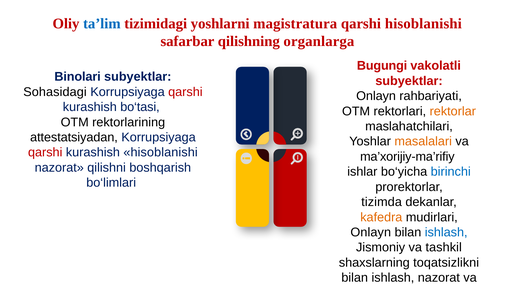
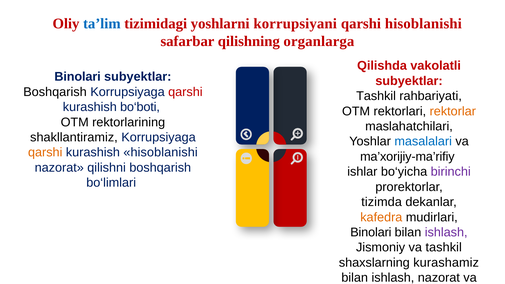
magistratura: magistratura -> korrupsiyani (295, 24)
Bugungi: Bugungi -> Qilishda (382, 66)
Sohasidagi: Sohasidagi -> Boshqarish (55, 92)
Onlayn: Onlayn -> Tashkil (376, 96)
bo‘tasi: bo‘tasi -> bo‘boti (140, 107)
attestatsiyadan: attestatsiyadan -> shakllantiramiz (74, 137)
masalalari colour: orange -> blue (423, 142)
qarshi colour: red -> orange (45, 153)
birinchi colour: blue -> purple (451, 172)
Onlayn: Onlayn -> Binolari (371, 232)
ishlash colour: blue -> purple (446, 232)
toqatsizlikni: toqatsizlikni -> kurashamiz (446, 263)
